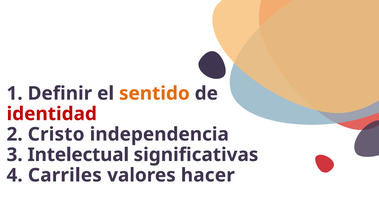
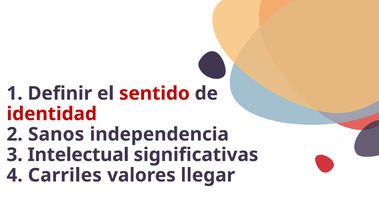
sentido colour: orange -> red (154, 94)
Cristo: Cristo -> Sanos (56, 134)
hacer: hacer -> llegar (208, 175)
